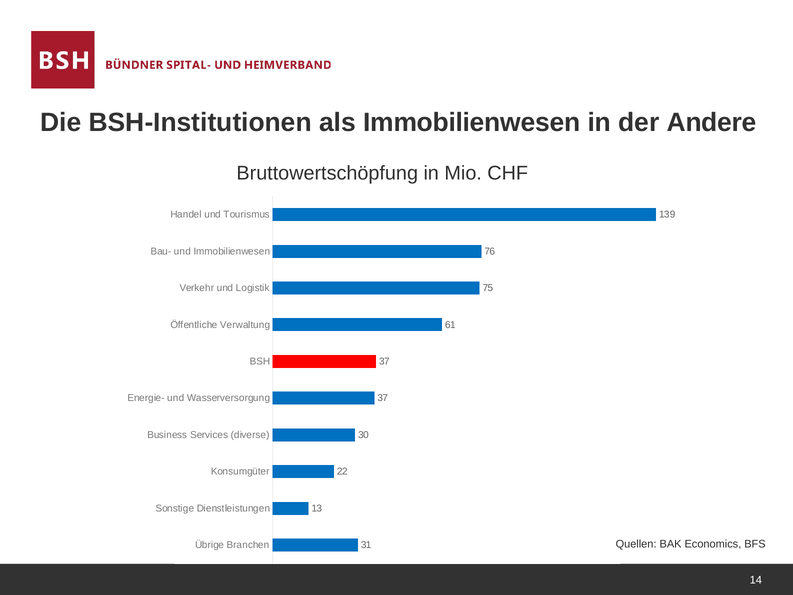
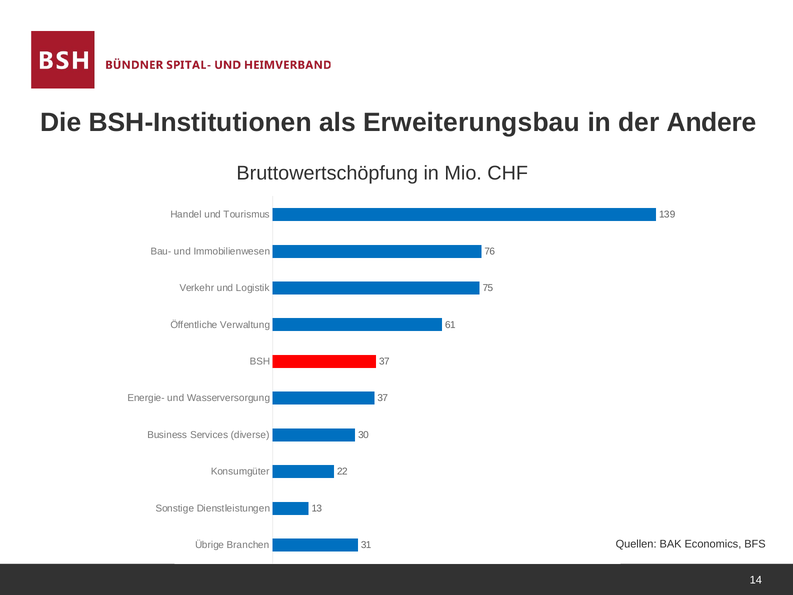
als Immobilienwesen: Immobilienwesen -> Erweiterungsbau (472, 123)
